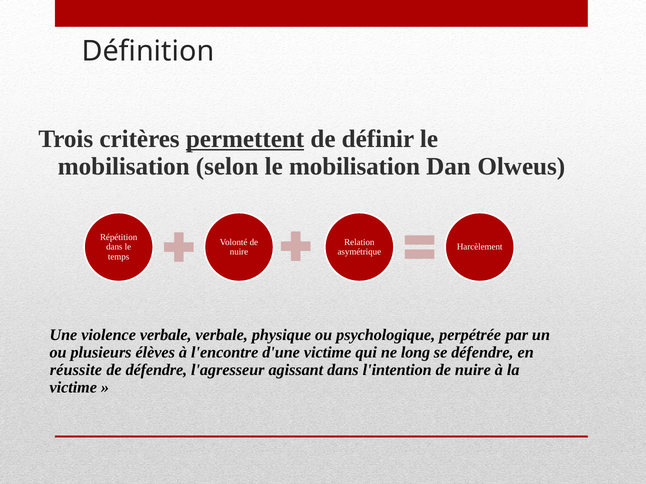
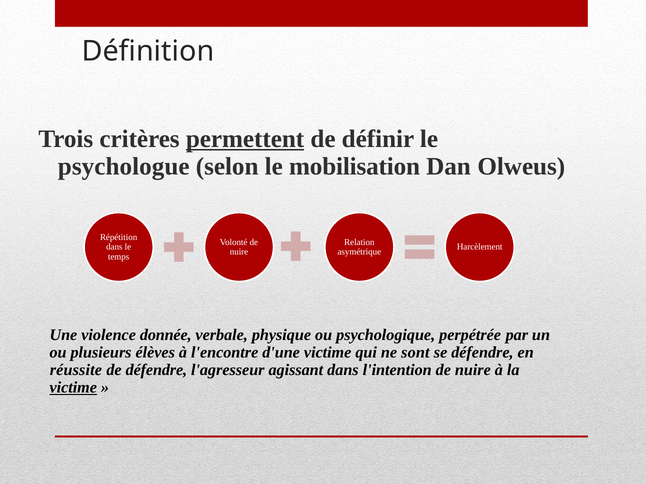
mobilisation: mobilisation -> psychologue (124, 166)
violence verbale: verbale -> donnée (166, 335)
long: long -> sont (415, 353)
victime underline: none -> present (73, 388)
